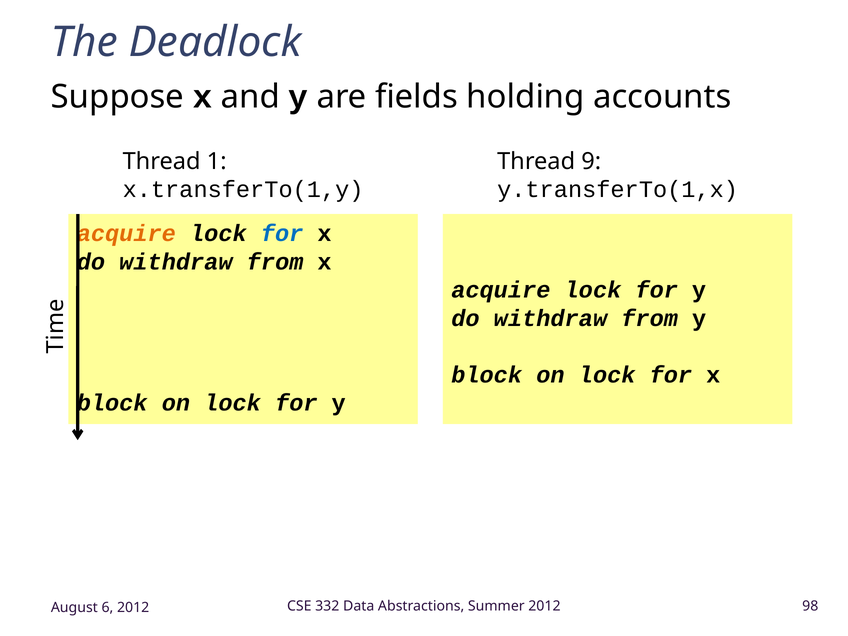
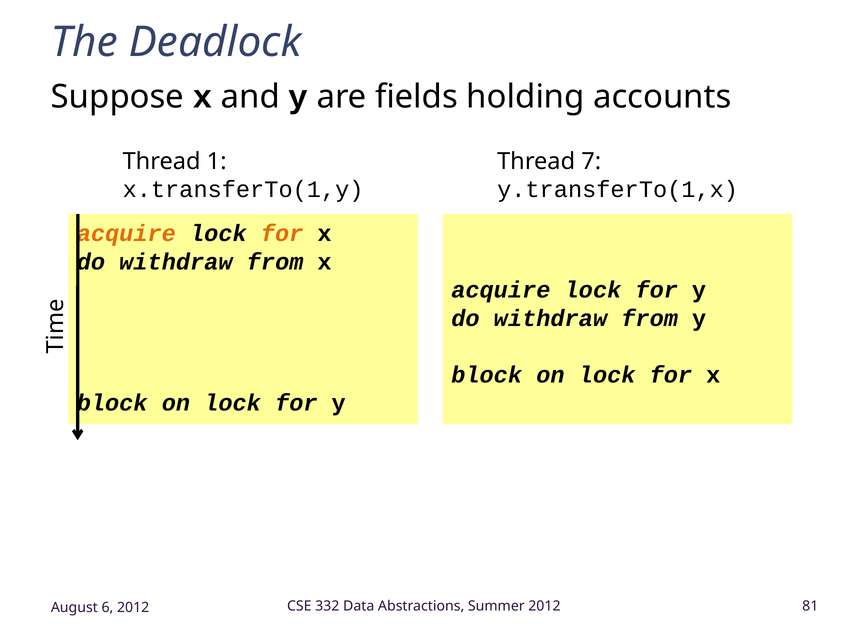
9: 9 -> 7 (591, 161)
for colour: blue -> orange (282, 234)
98: 98 -> 81 (810, 606)
